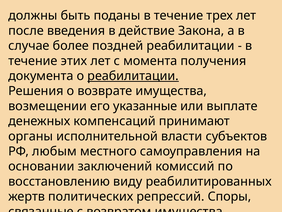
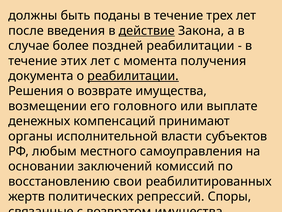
действие underline: none -> present (147, 31)
указанные: указанные -> головного (145, 106)
виду: виду -> свои (128, 181)
